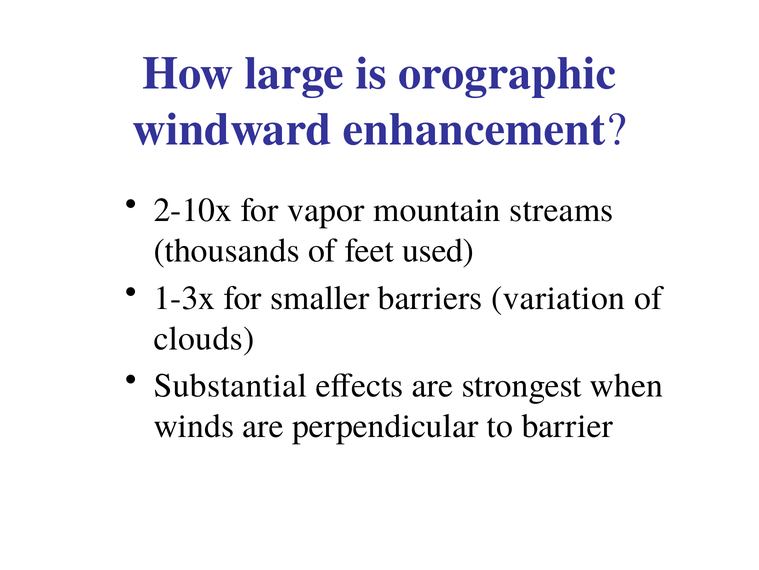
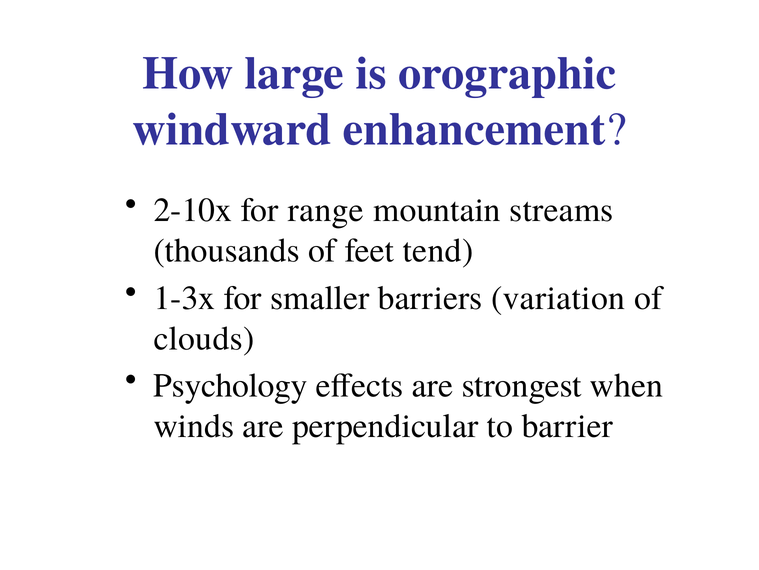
vapor: vapor -> range (326, 210)
used: used -> tend (438, 250)
Substantial: Substantial -> Psychology (231, 385)
